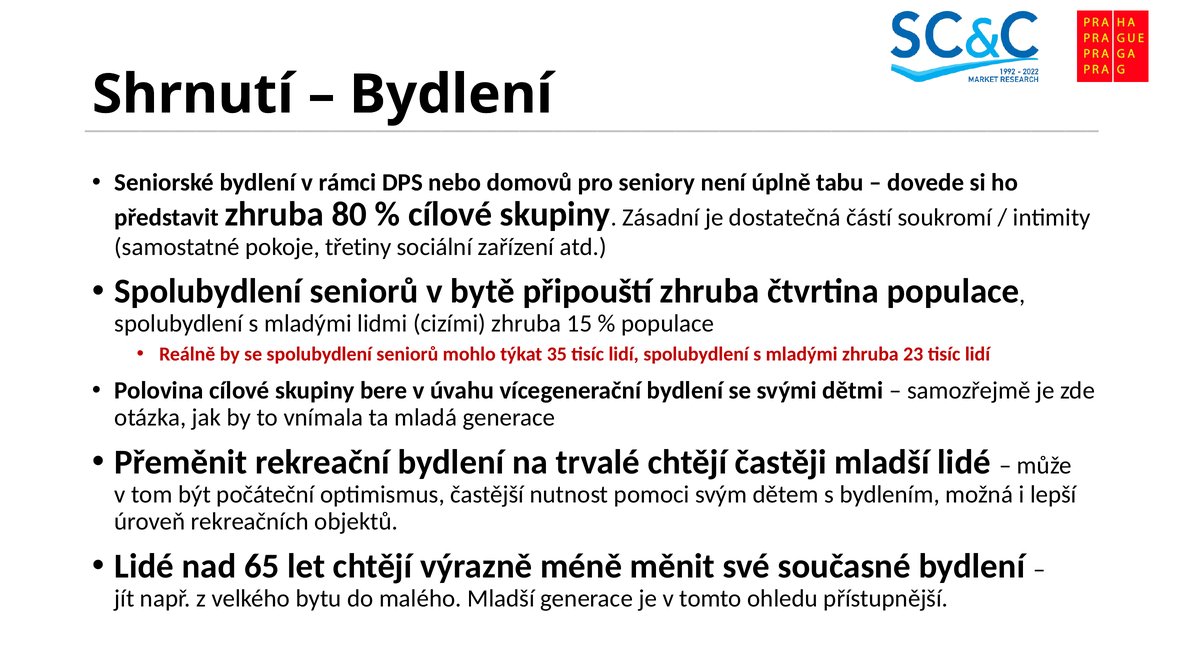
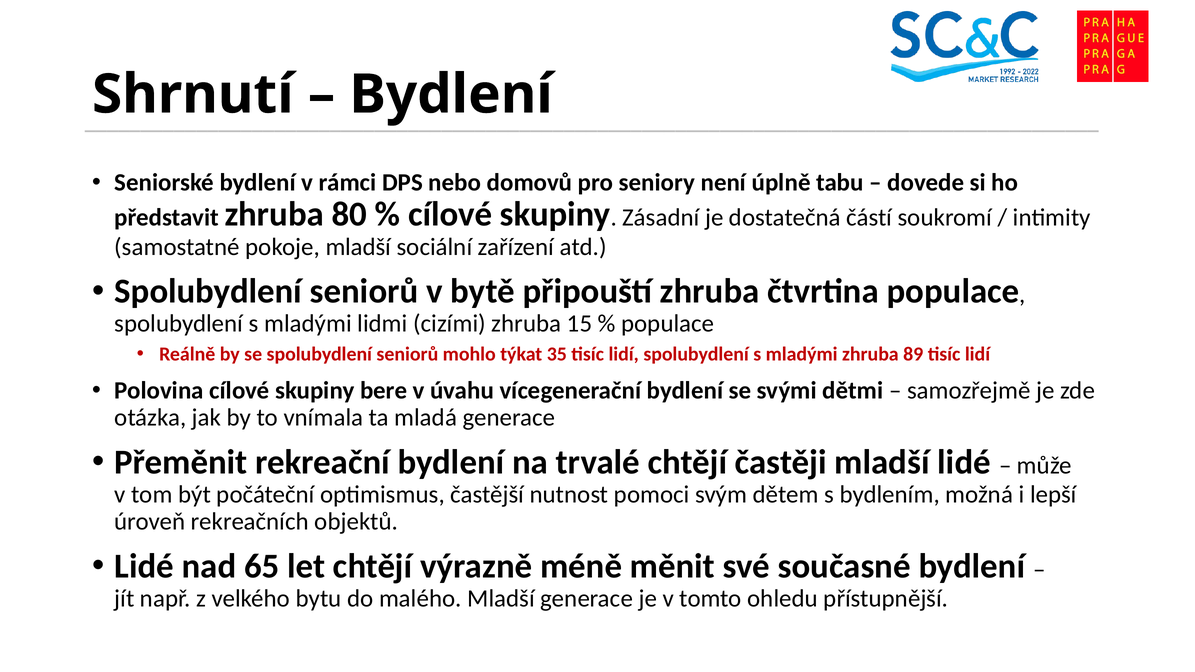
pokoje třetiny: třetiny -> mladší (358, 247)
23: 23 -> 89 (913, 354)
